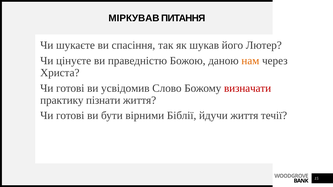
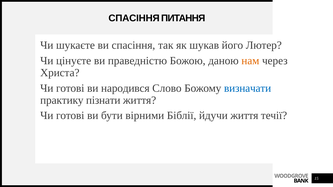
МІРКУВАВ: МІРКУВАВ -> СПАСІННЯ (134, 18)
усвідомив: усвідомив -> народився (125, 88)
визначати colour: red -> blue (248, 88)
